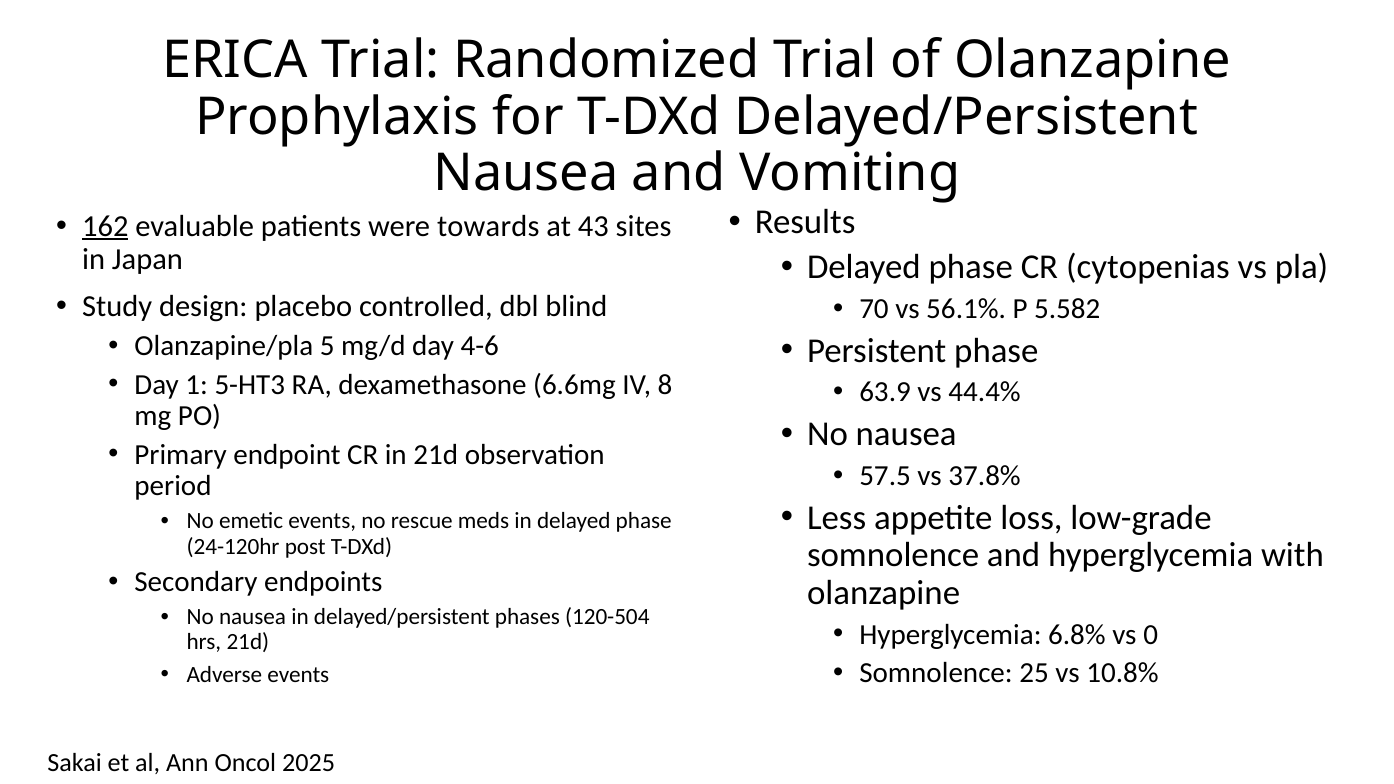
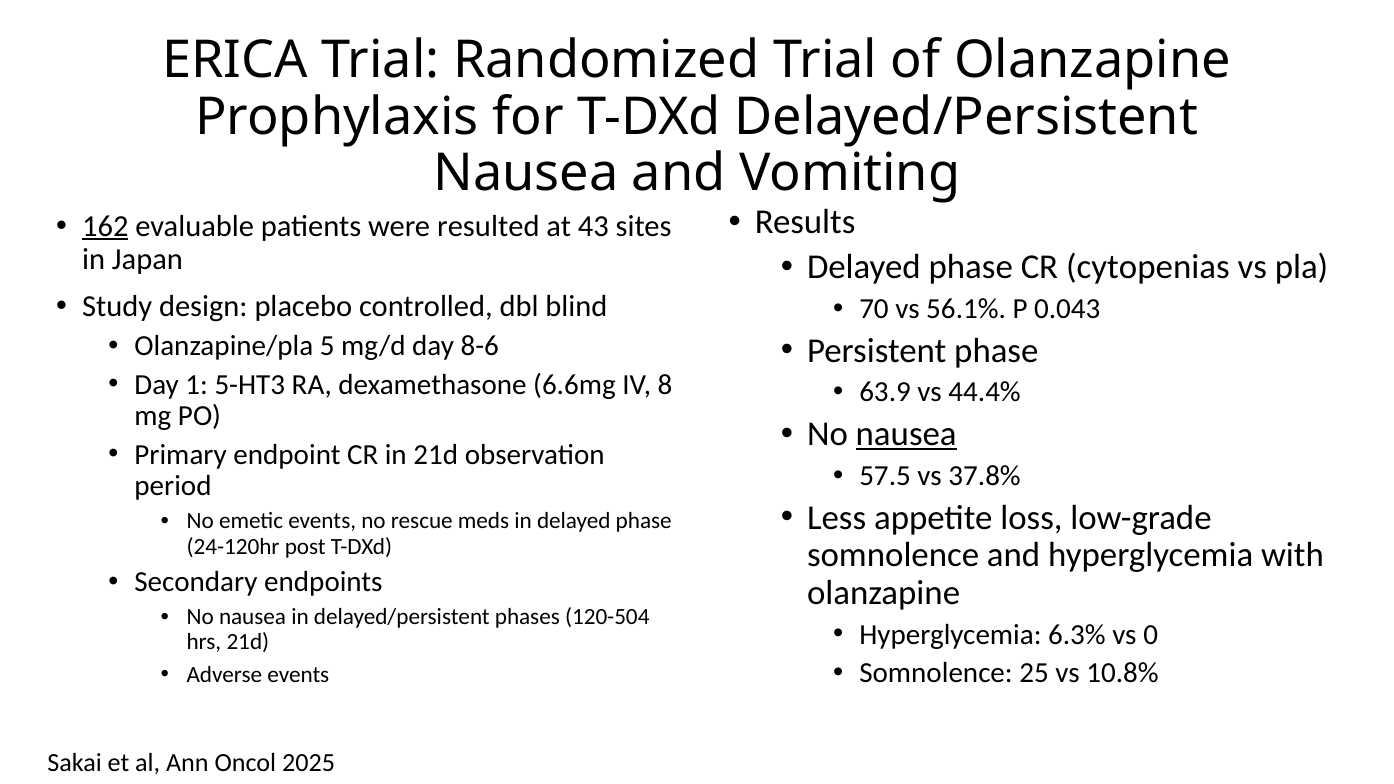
towards: towards -> resulted (488, 226)
5.582: 5.582 -> 0.043 (1067, 309)
4-6: 4-6 -> 8-6 (480, 346)
nausea underline: none -> present (906, 434)
6.8%: 6.8% -> 6.3% (1077, 635)
